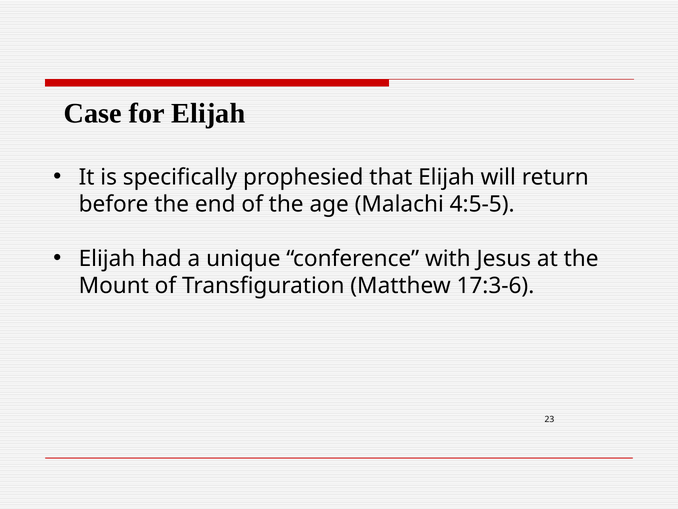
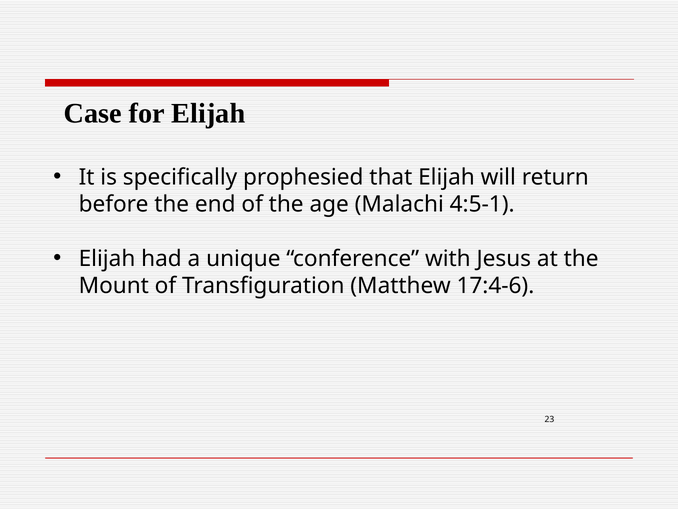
4:5-5: 4:5-5 -> 4:5-1 (482, 204)
17:3-6: 17:3-6 -> 17:4-6 (495, 285)
